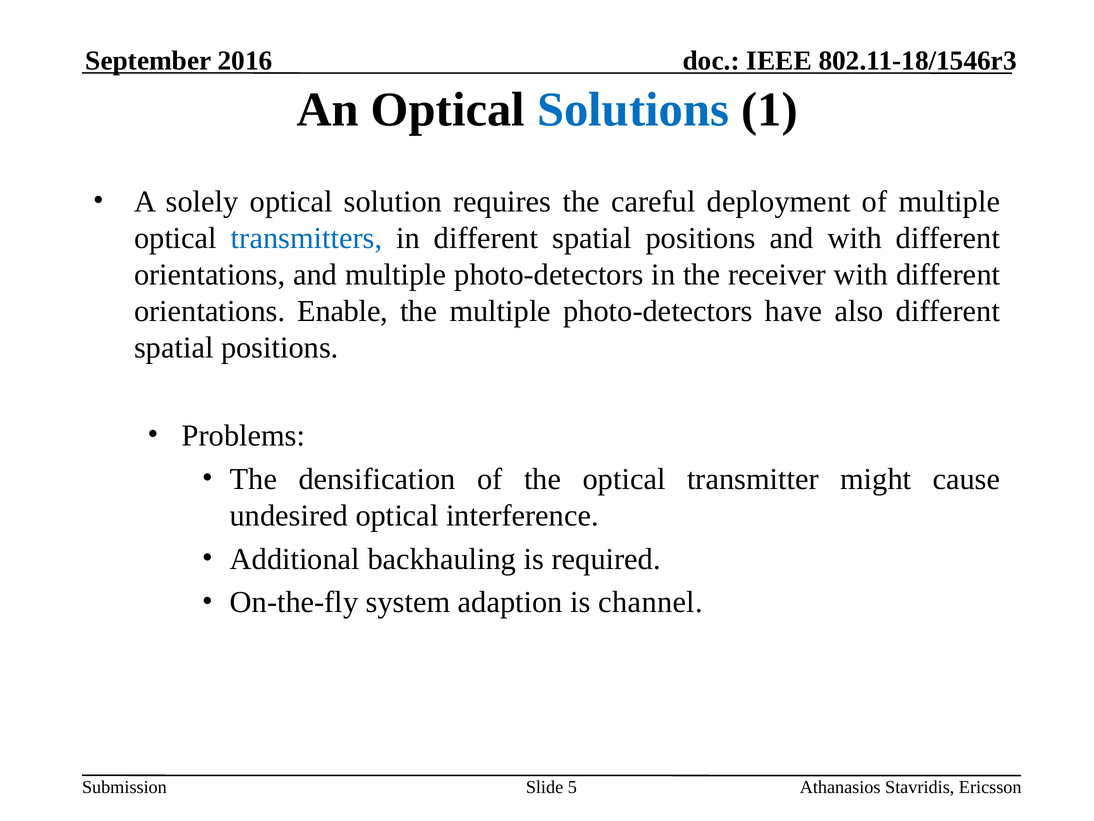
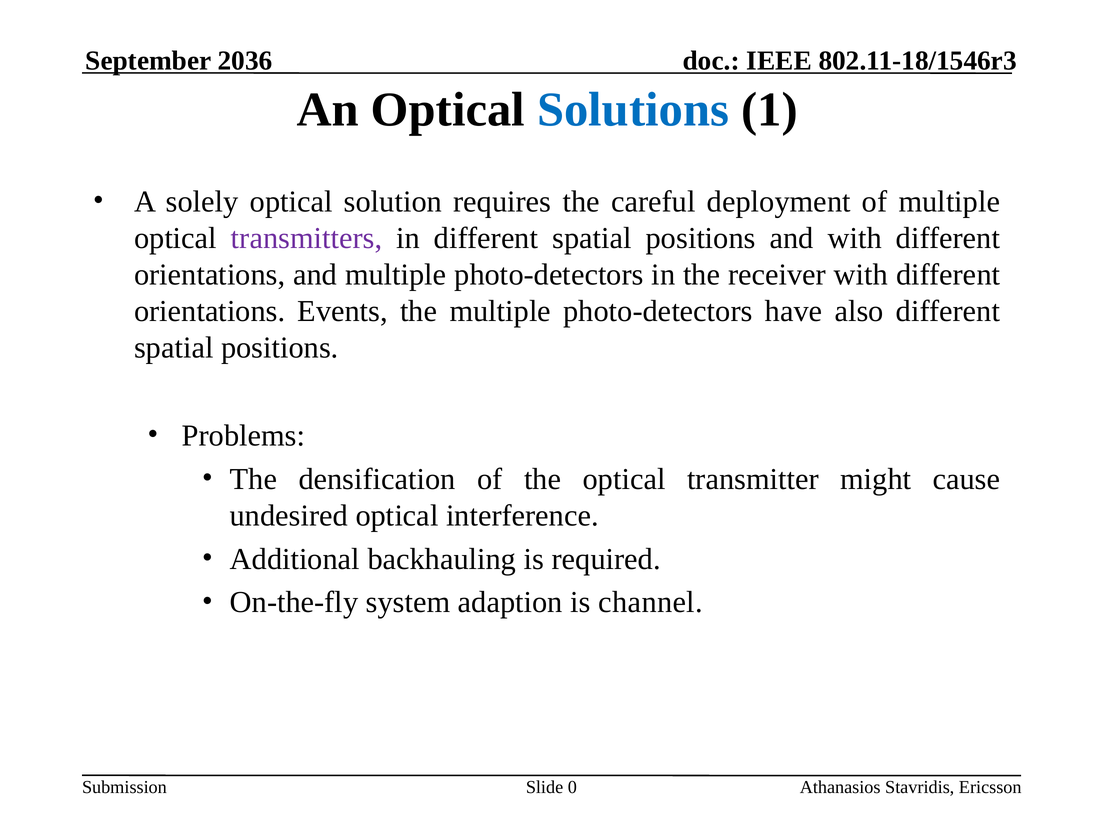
2016: 2016 -> 2036 (245, 61)
transmitters colour: blue -> purple (307, 238)
Enable: Enable -> Events (343, 311)
5: 5 -> 0 (572, 787)
